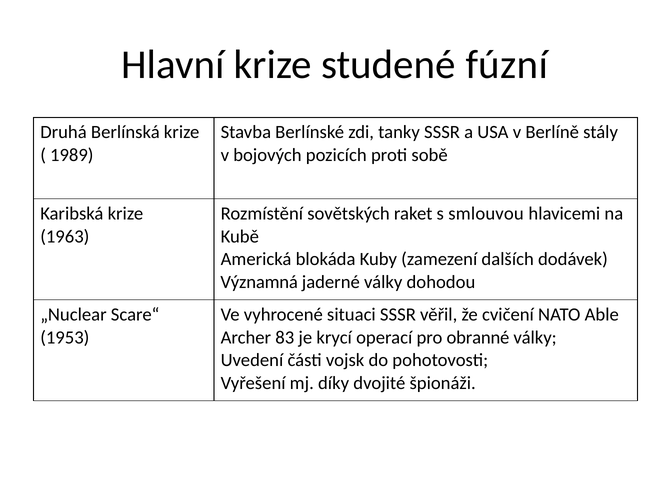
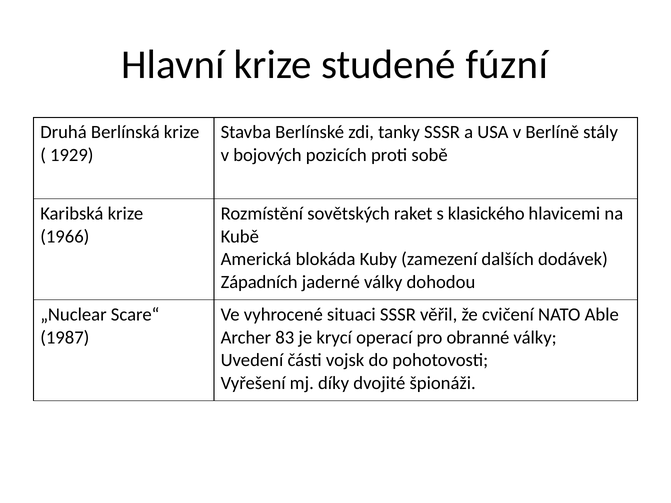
1989: 1989 -> 1929 (72, 155)
smlouvou: smlouvou -> klasického (486, 214)
1963: 1963 -> 1966 (65, 237)
Významná: Významná -> Západních (259, 282)
1953: 1953 -> 1987 (65, 338)
